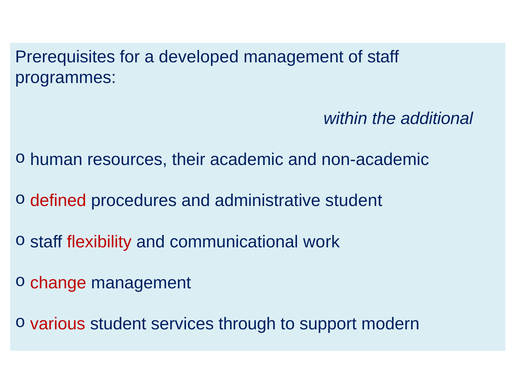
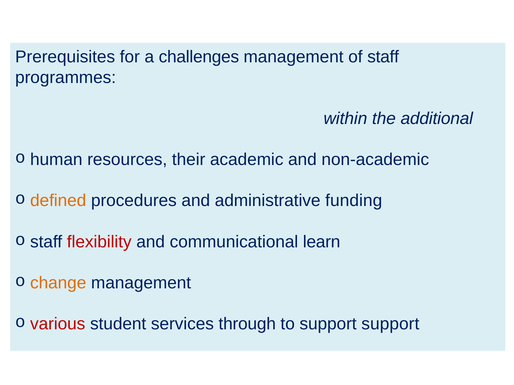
developed: developed -> challenges (199, 57)
defined colour: red -> orange (58, 201)
administrative student: student -> funding (354, 201)
work: work -> learn (322, 242)
change colour: red -> orange (58, 283)
support modern: modern -> support (390, 324)
